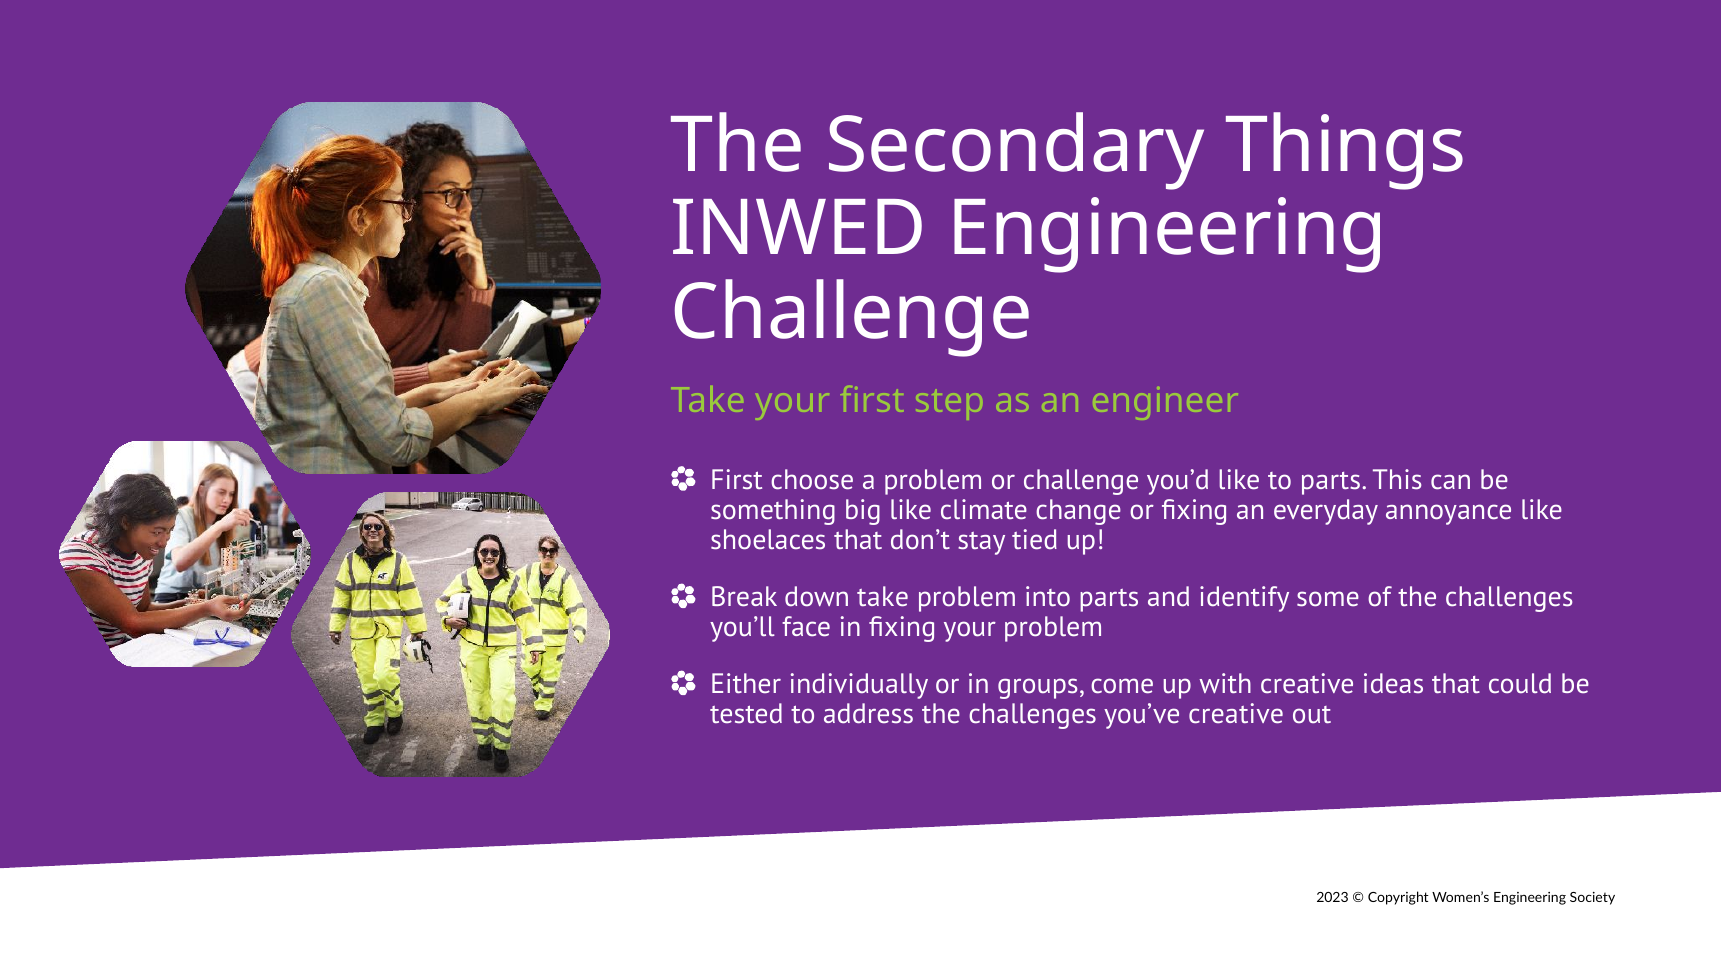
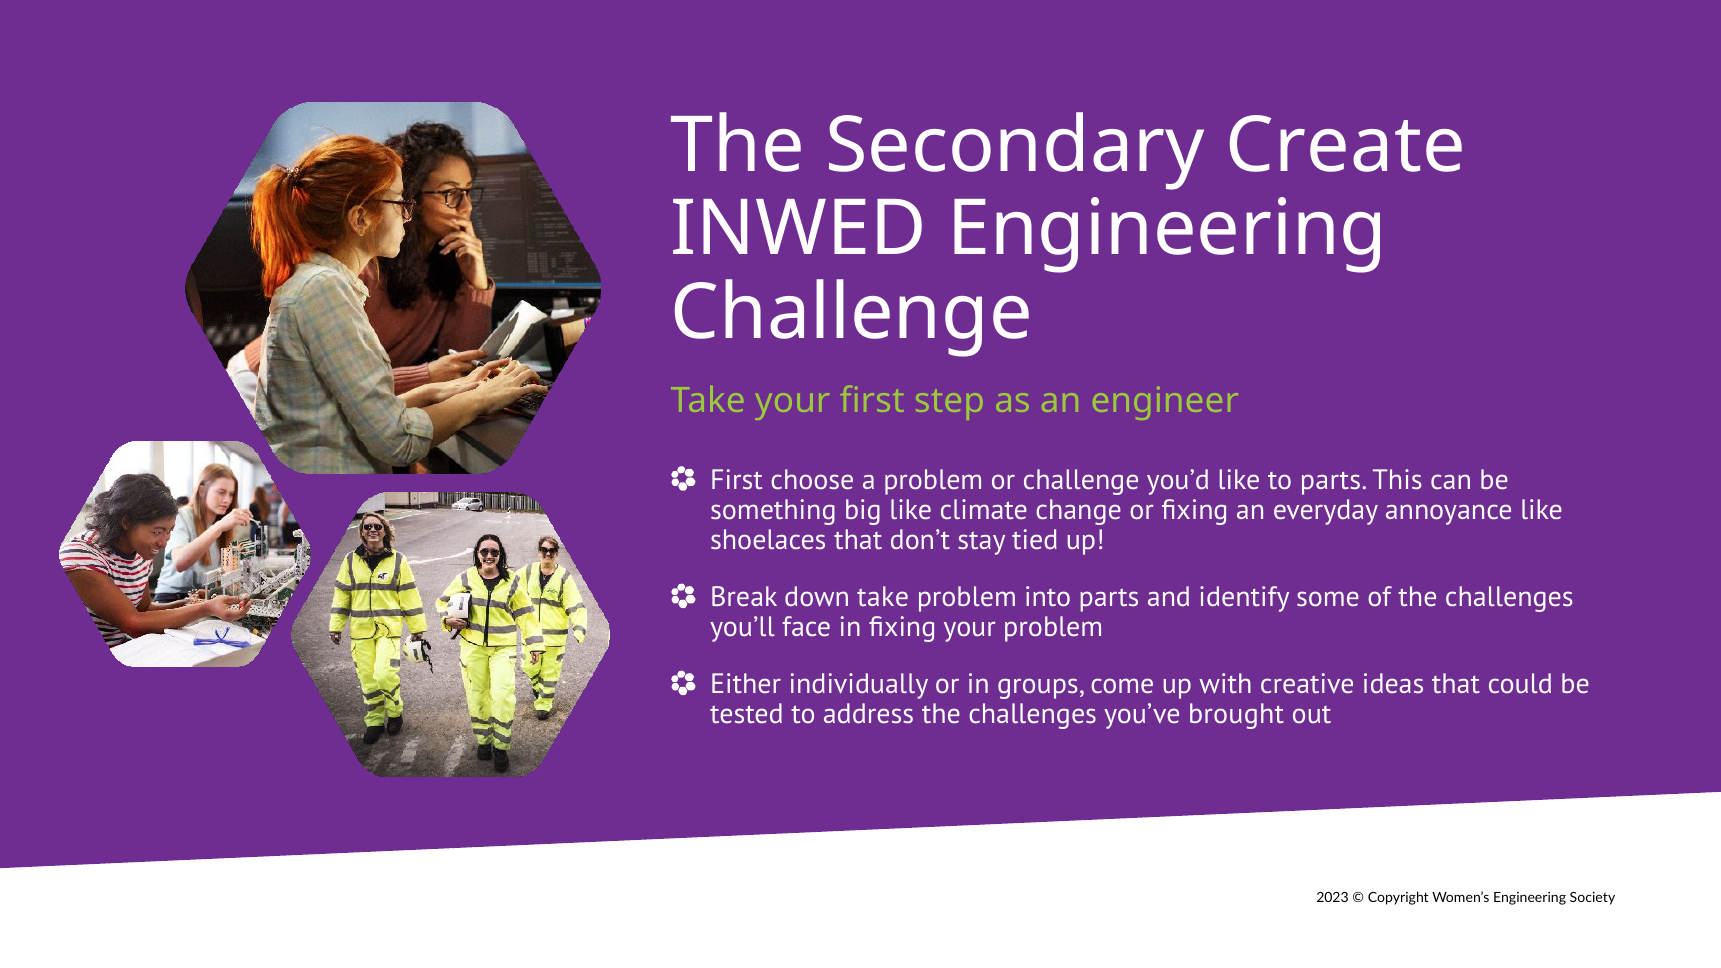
Things: Things -> Create (1346, 146)
you’ve creative: creative -> brought (1236, 715)
